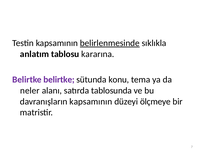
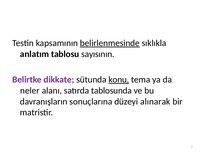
kararına: kararına -> sayısının (98, 54)
Belirtke belirtke: belirtke -> dikkate (59, 79)
konu underline: none -> present (119, 79)
davranışların kapsamının: kapsamının -> sonuçlarına (91, 101)
ölçmeye: ölçmeye -> alınarak (155, 101)
